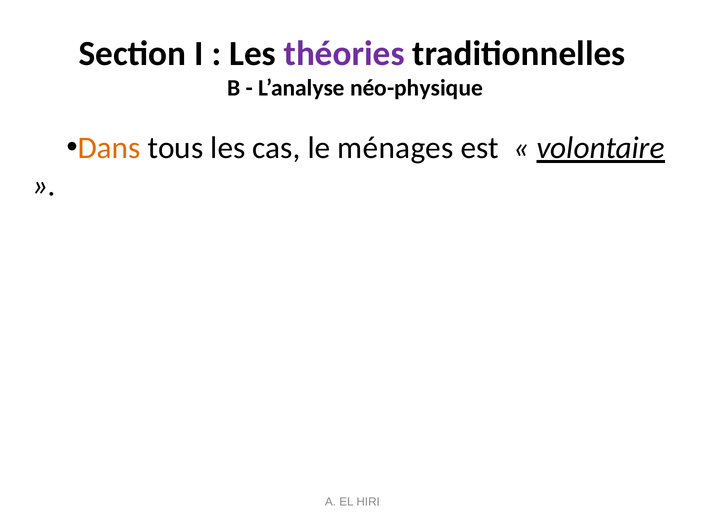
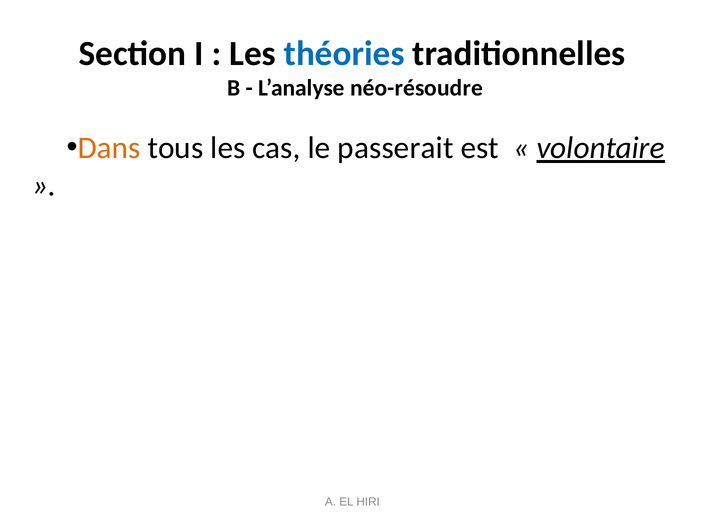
théories colour: purple -> blue (344, 54)
néo-physique: néo-physique -> néo-résoudre (416, 88)
ménages: ménages -> passerait (396, 148)
